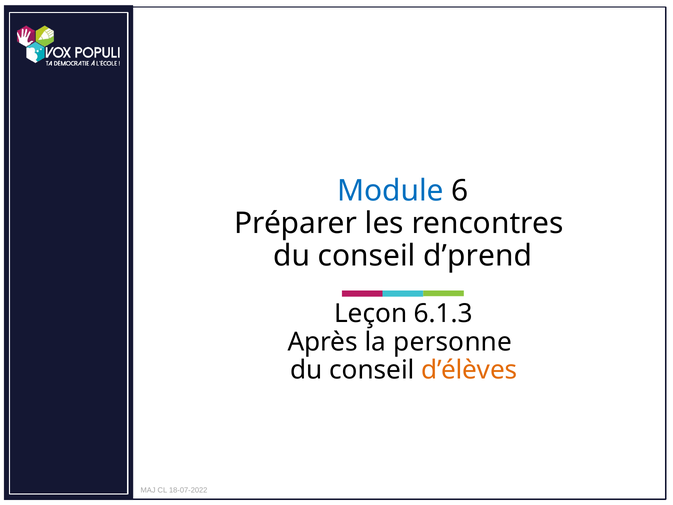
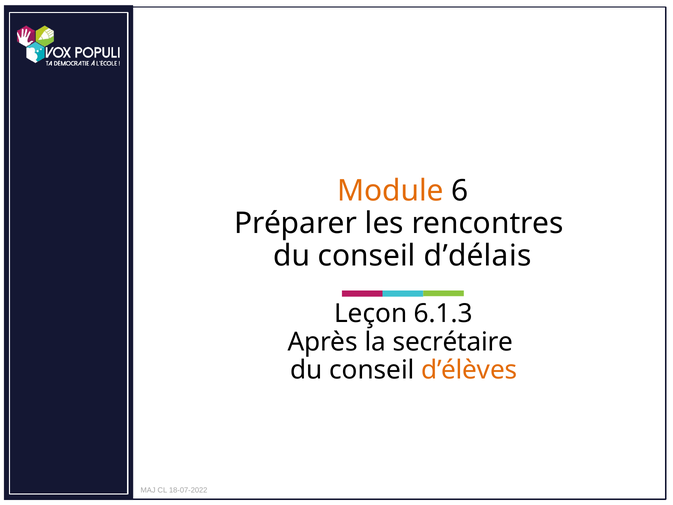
Module colour: blue -> orange (390, 191)
d’prend: d’prend -> d’délais (478, 256)
personne: personne -> secrétaire (453, 342)
